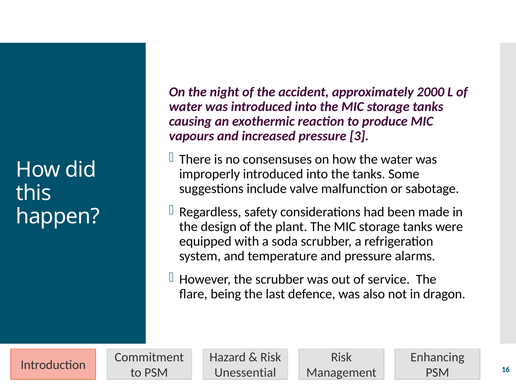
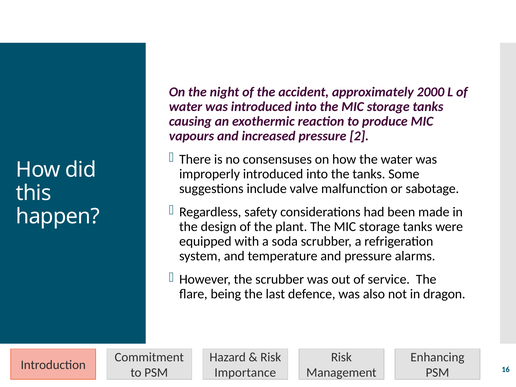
3: 3 -> 2 (359, 136)
Unessential: Unessential -> Importance (245, 373)
